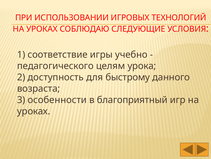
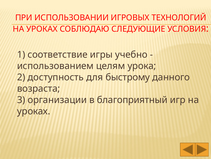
педагогического: педагогического -> использованием (55, 66)
особенности: особенности -> организации (57, 100)
